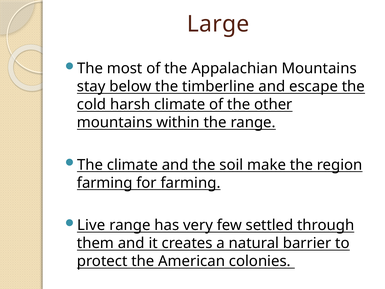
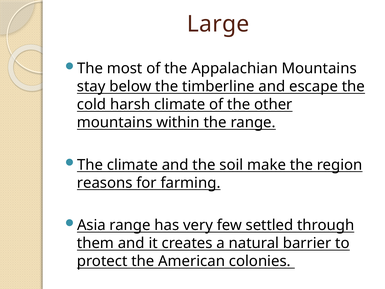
farming: farming -> reasons (105, 183)
Live: Live -> Asia (91, 225)
